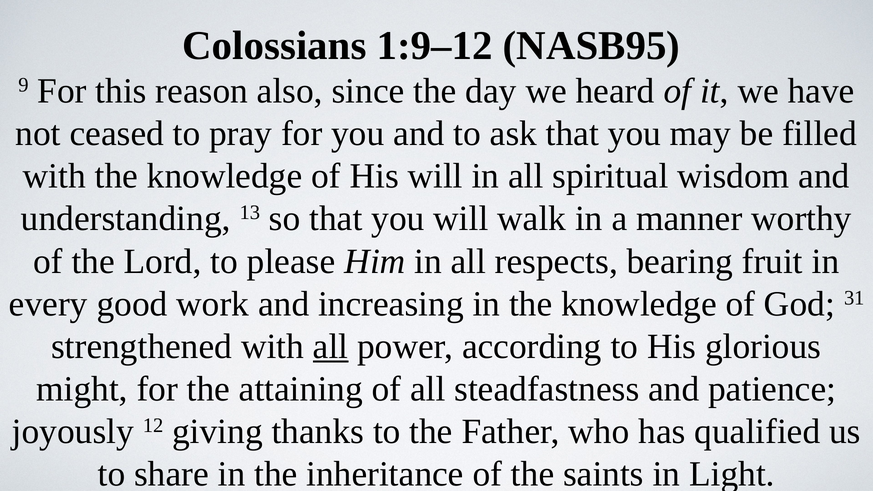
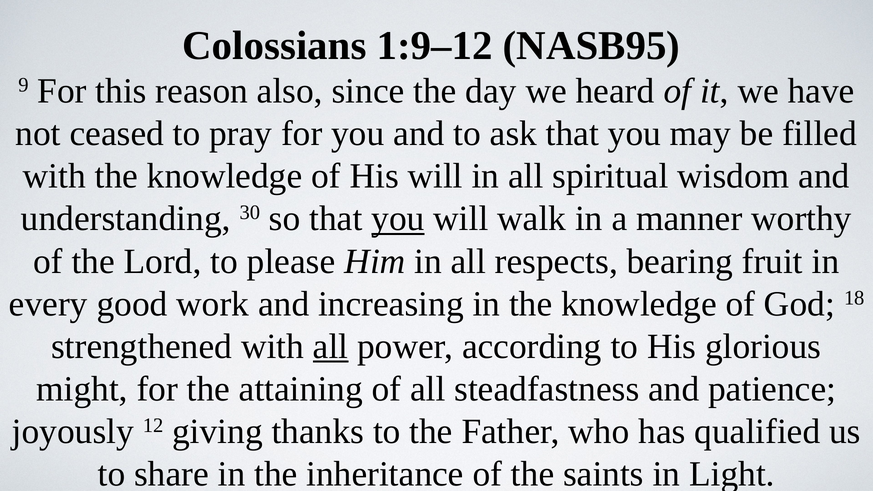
13: 13 -> 30 (250, 213)
you underline: none -> present (398, 219)
31: 31 -> 18 (854, 298)
